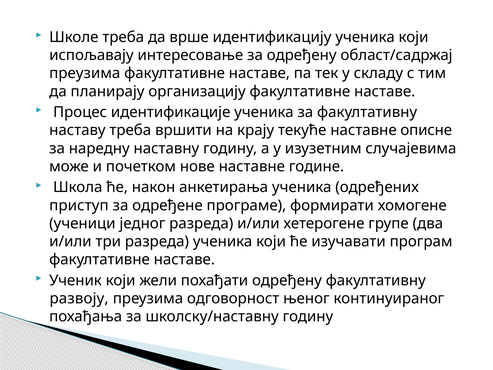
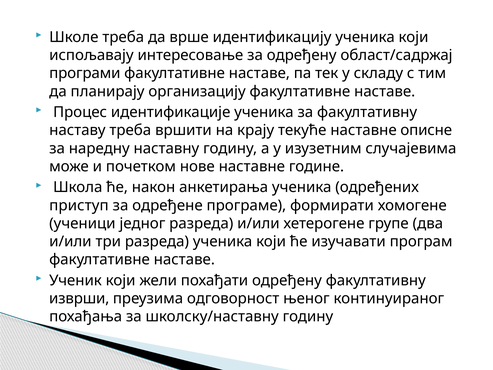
преузима: преузима -> програми (85, 73)
развоју: развоју -> изврши (79, 298)
